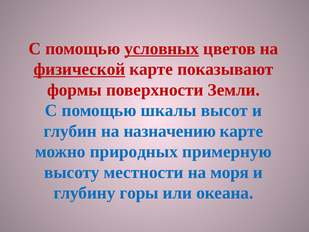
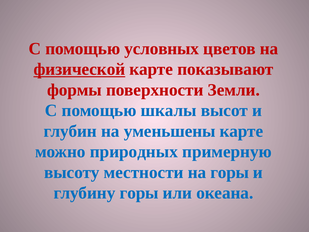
условных underline: present -> none (162, 49)
назначению: назначению -> уменьшены (170, 131)
на моря: моря -> горы (230, 172)
